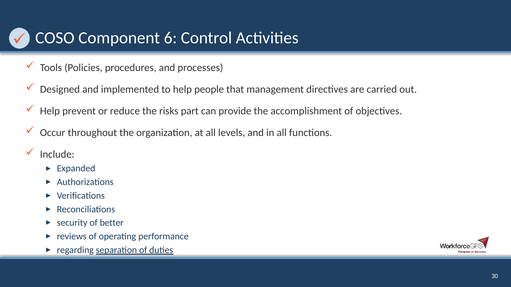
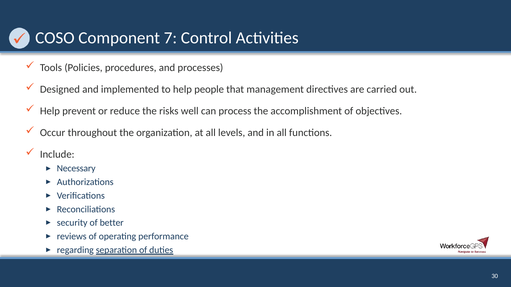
6: 6 -> 7 (170, 38)
part: part -> well (190, 111)
provide: provide -> process (235, 111)
Expanded: Expanded -> Necessary (76, 169)
